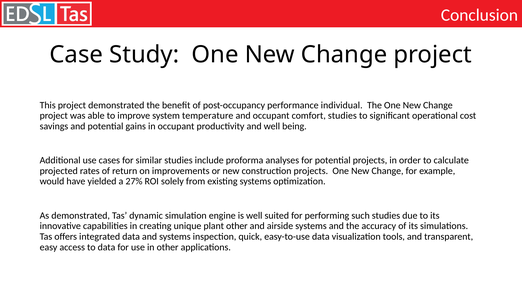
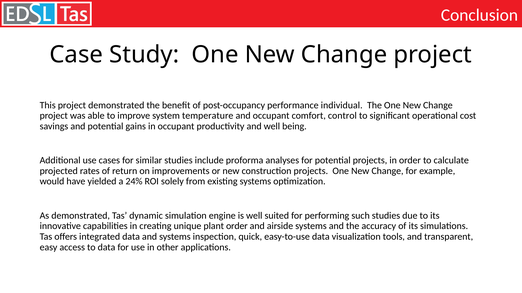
comfort studies: studies -> control (342, 116)
27%: 27% -> 24% (134, 182)
plant other: other -> order (237, 227)
